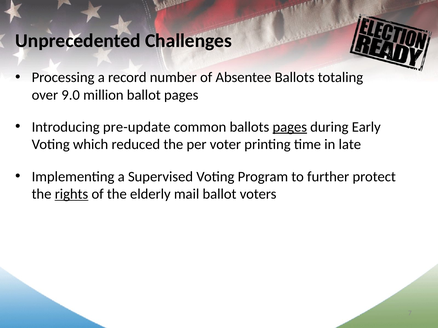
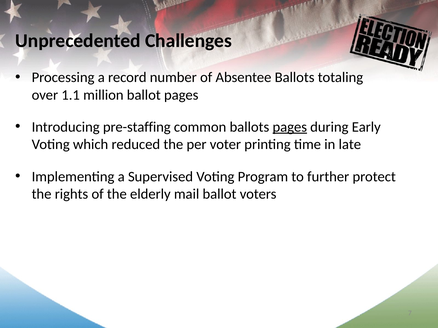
9.0: 9.0 -> 1.1 (71, 95)
pre-update: pre-update -> pre-staffing (137, 127)
rights underline: present -> none (71, 194)
